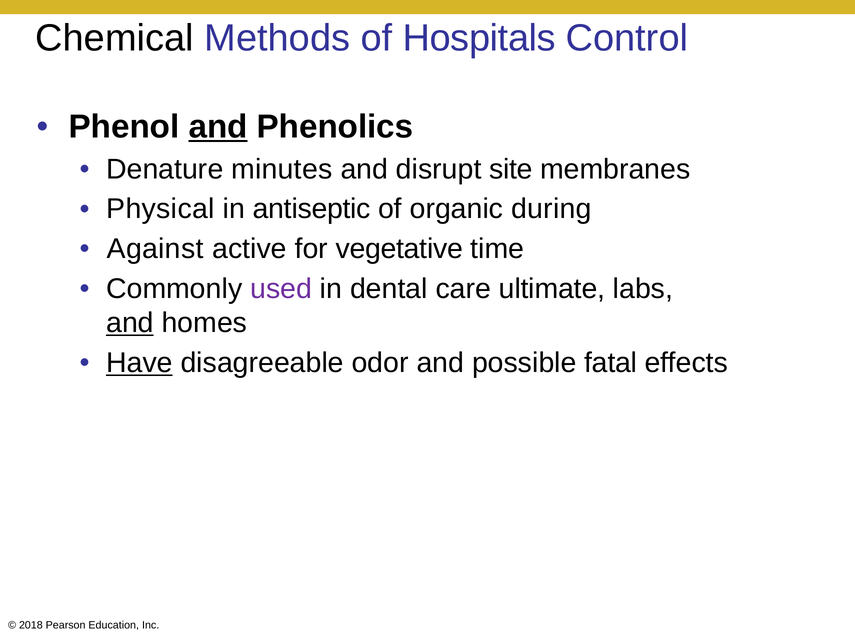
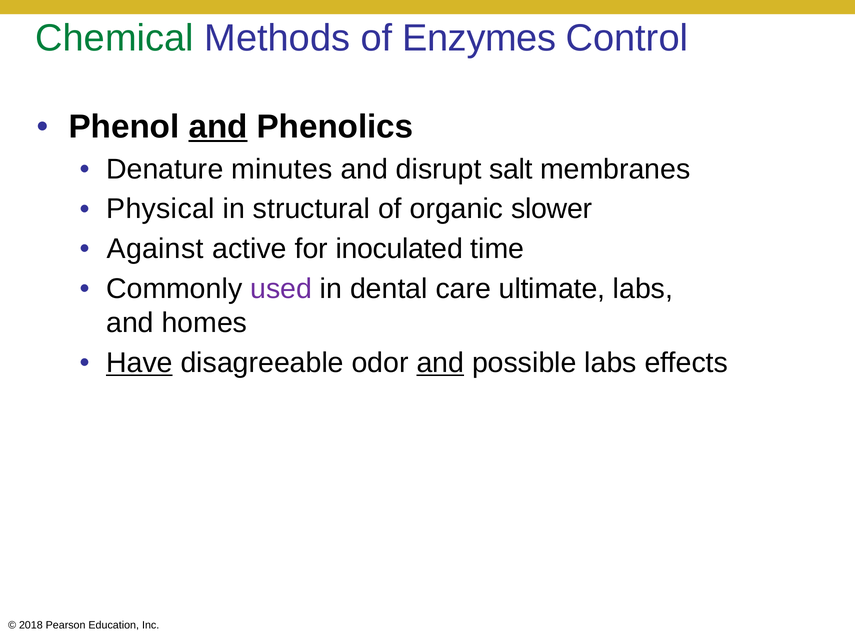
Chemical colour: black -> green (115, 38)
Hospitals: Hospitals -> Enzymes (479, 38)
site: site -> salt (511, 169)
antiseptic: antiseptic -> structural (312, 209)
during: during -> slower (552, 209)
vegetative: vegetative -> inoculated (399, 249)
and underline: present -> none (130, 323)
and underline: none -> present (440, 363)
possible fatal: fatal -> labs (611, 363)
